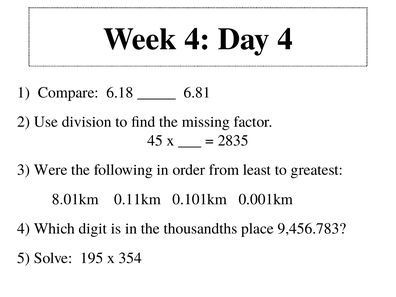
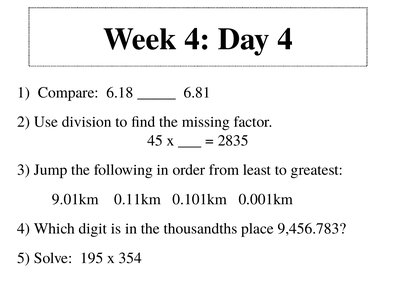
Were: Were -> Jump (51, 170)
8.01km: 8.01km -> 9.01km (75, 199)
